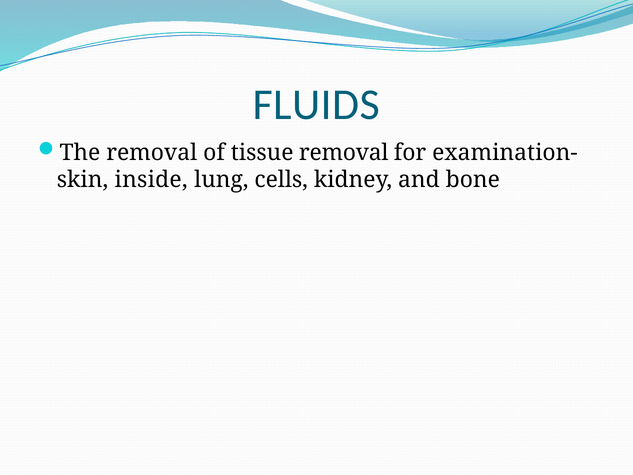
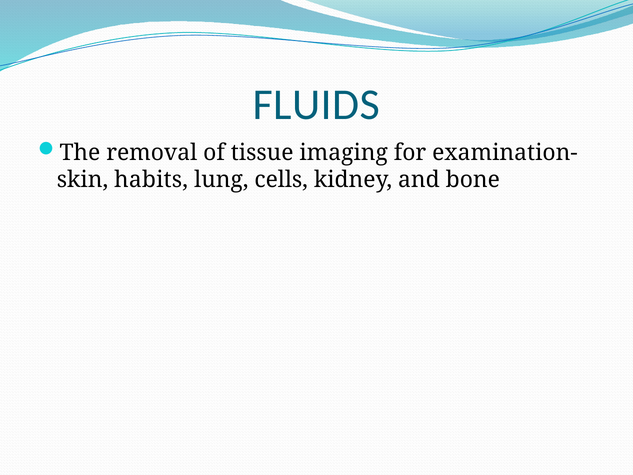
tissue removal: removal -> imaging (344, 152)
inside: inside -> habits (151, 180)
